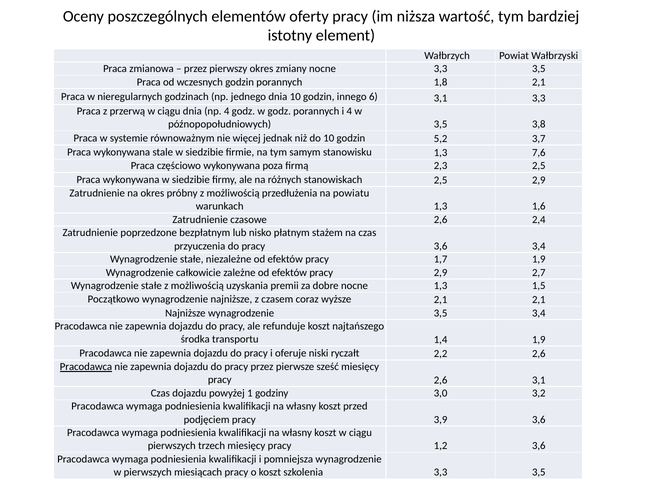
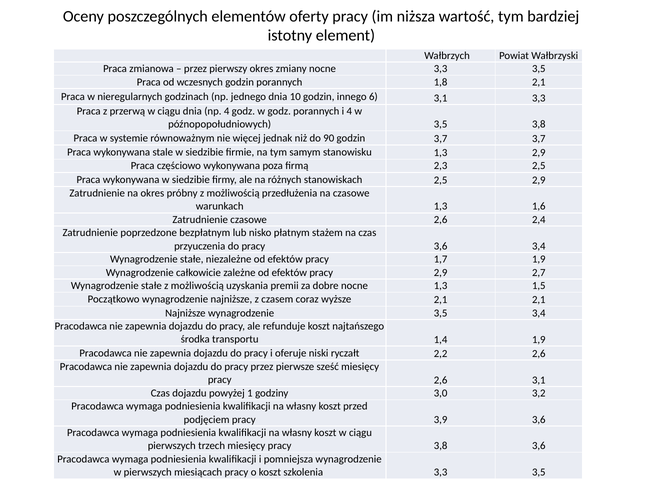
do 10: 10 -> 90 (329, 138)
godzin 5,2: 5,2 -> 3,7 (441, 139)
1,3 7,6: 7,6 -> 2,9 (539, 153)
na powiatu: powiatu -> czasowe (351, 194)
Pracodawca underline: present -> none (86, 367)
pracy 1,2: 1,2 -> 3,8 (441, 446)
